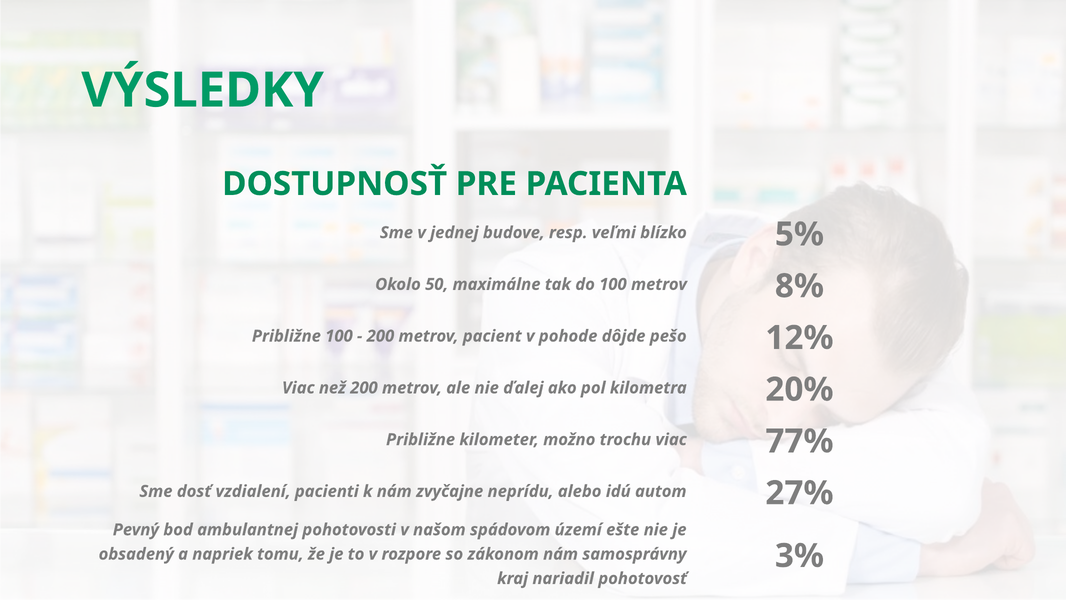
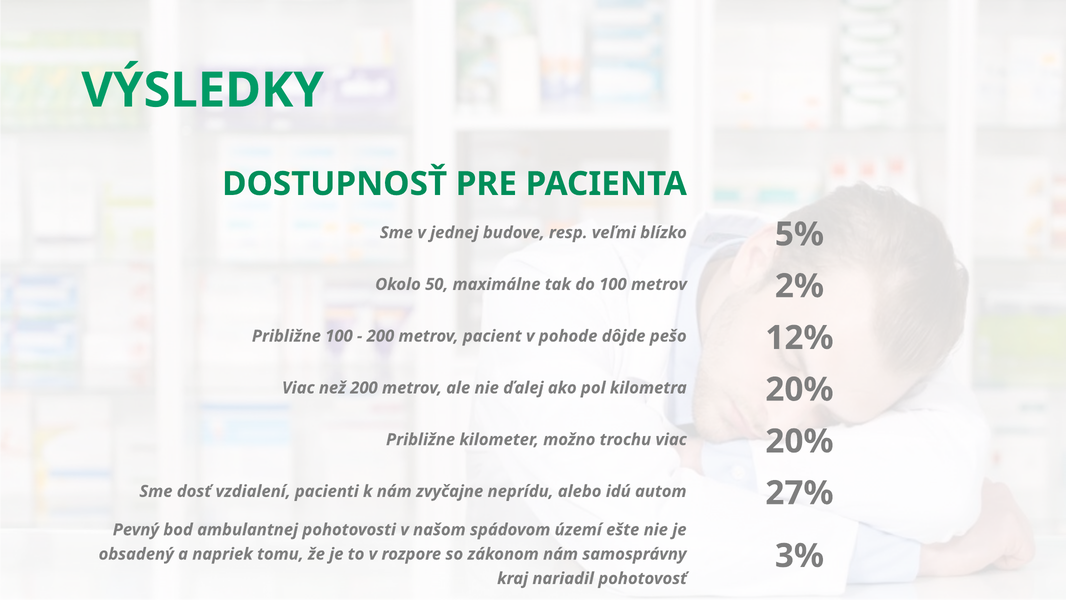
8%: 8% -> 2% (799, 286)
viac 77%: 77% -> 20% (799, 441)
